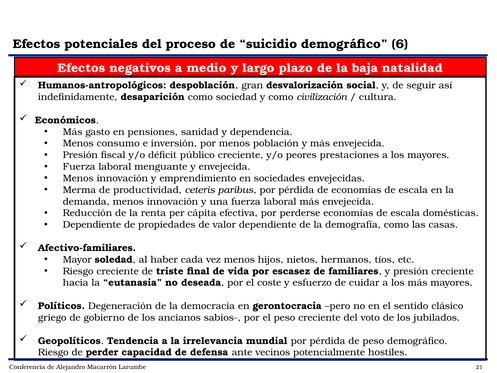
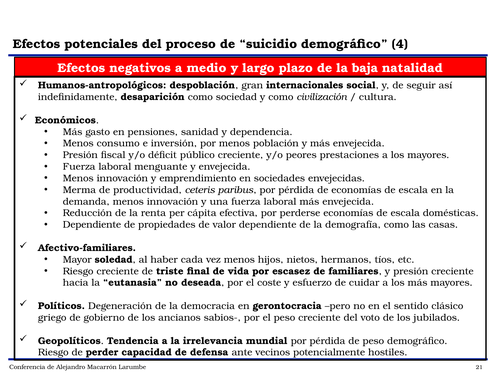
6: 6 -> 4 (400, 44)
desvalorización: desvalorización -> internacionales (305, 85)
